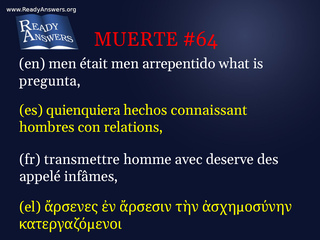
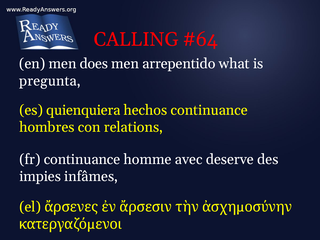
MUERTE: MUERTE -> CALLING (136, 40)
était: était -> does (94, 64)
hechos connaissant: connaissant -> continuance (209, 110)
fr transmettre: transmettre -> continuance (82, 159)
appelé: appelé -> impies (40, 177)
